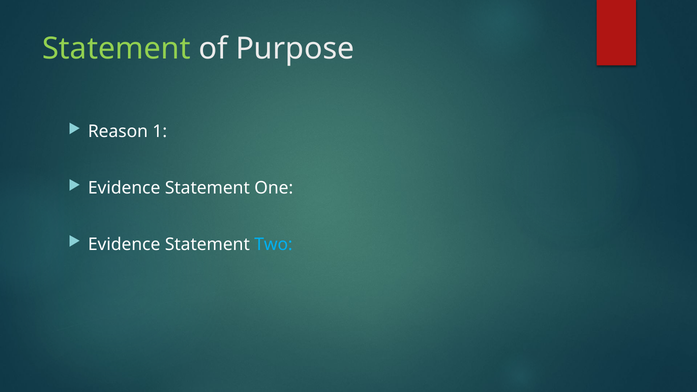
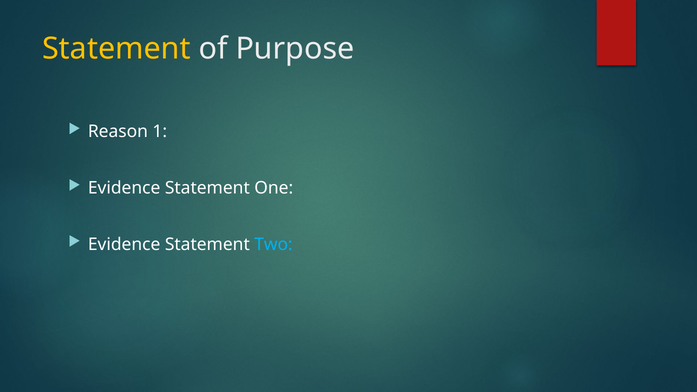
Statement colour: light green -> yellow (116, 49)
